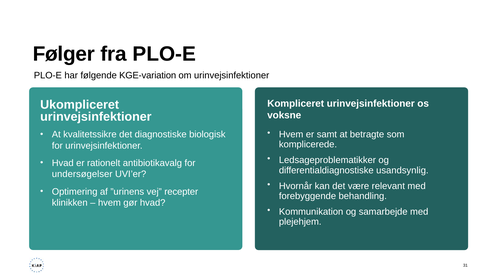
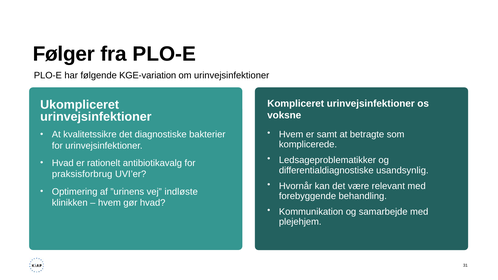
biologisk: biologisk -> bakterier (207, 134)
undersøgelser: undersøgelser -> praksisforbrug (82, 174)
recepter: recepter -> indløste (181, 192)
